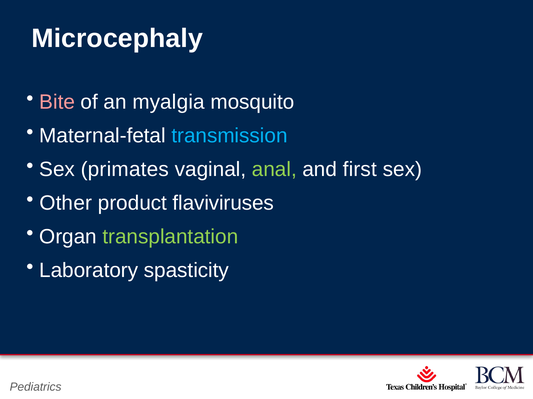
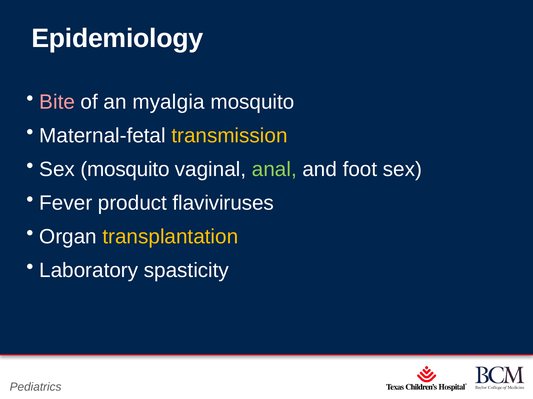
Microcephaly: Microcephaly -> Epidemiology (117, 38)
transmission colour: light blue -> yellow (229, 136)
Sex primates: primates -> mosquito (125, 170)
first: first -> foot (360, 170)
Other: Other -> Fever (66, 203)
transplantation colour: light green -> yellow (170, 237)
